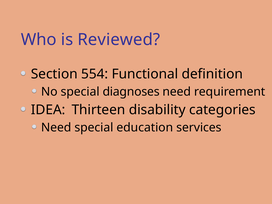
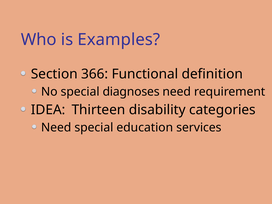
Reviewed: Reviewed -> Examples (119, 40)
554: 554 -> 366 (95, 74)
